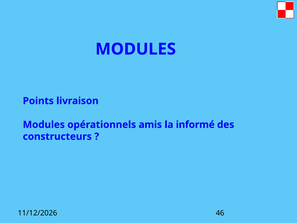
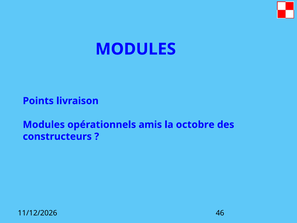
informé: informé -> octobre (195, 125)
